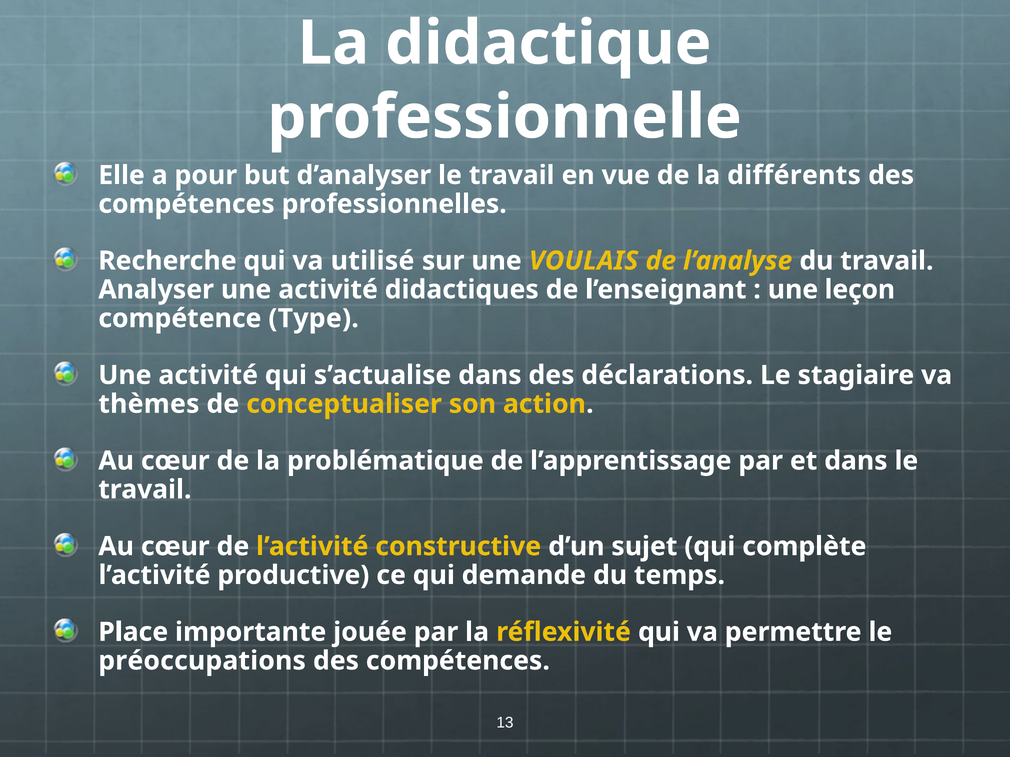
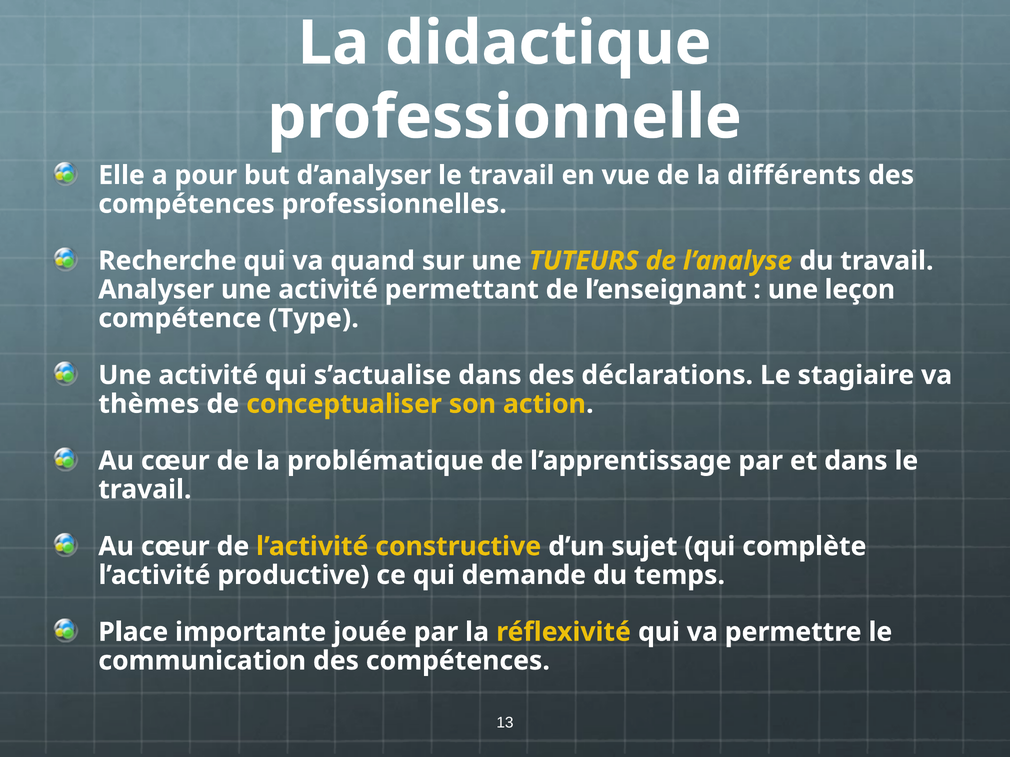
utilisé: utilisé -> quand (373, 261)
VOULAIS: VOULAIS -> TUTEURS (584, 261)
didactiques: didactiques -> permettant (462, 290)
préoccupations: préoccupations -> communication (202, 661)
